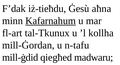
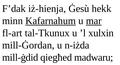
iż-tieħdu: iż-tieħdu -> iż-hienja (47, 9)
aħna: aħna -> hekk (102, 9)
mar underline: none -> present (94, 21)
kollha: kollha -> xulxin (101, 33)
n-tafu: n-tafu -> n-iżda (77, 45)
